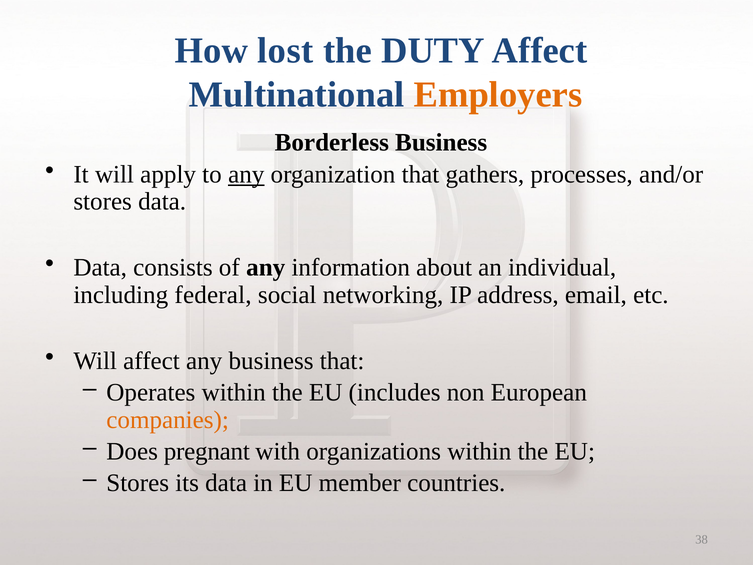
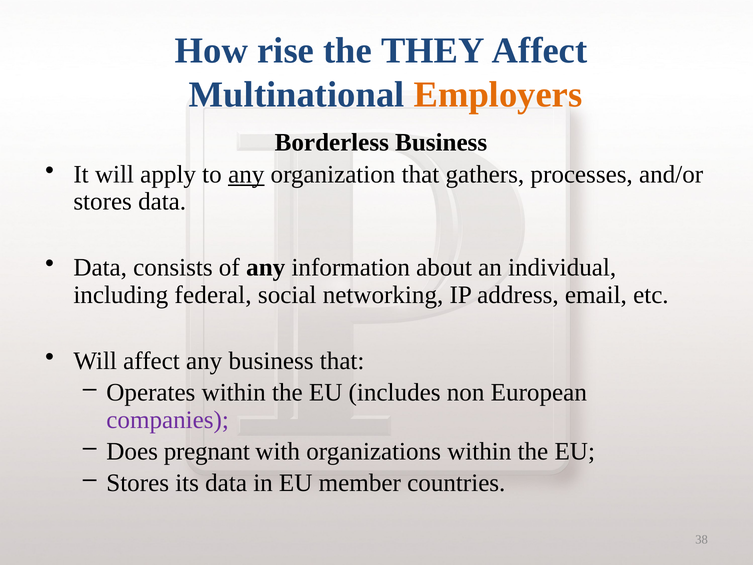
lost: lost -> rise (286, 51)
DUTY: DUTY -> THEY (433, 51)
companies colour: orange -> purple (168, 420)
